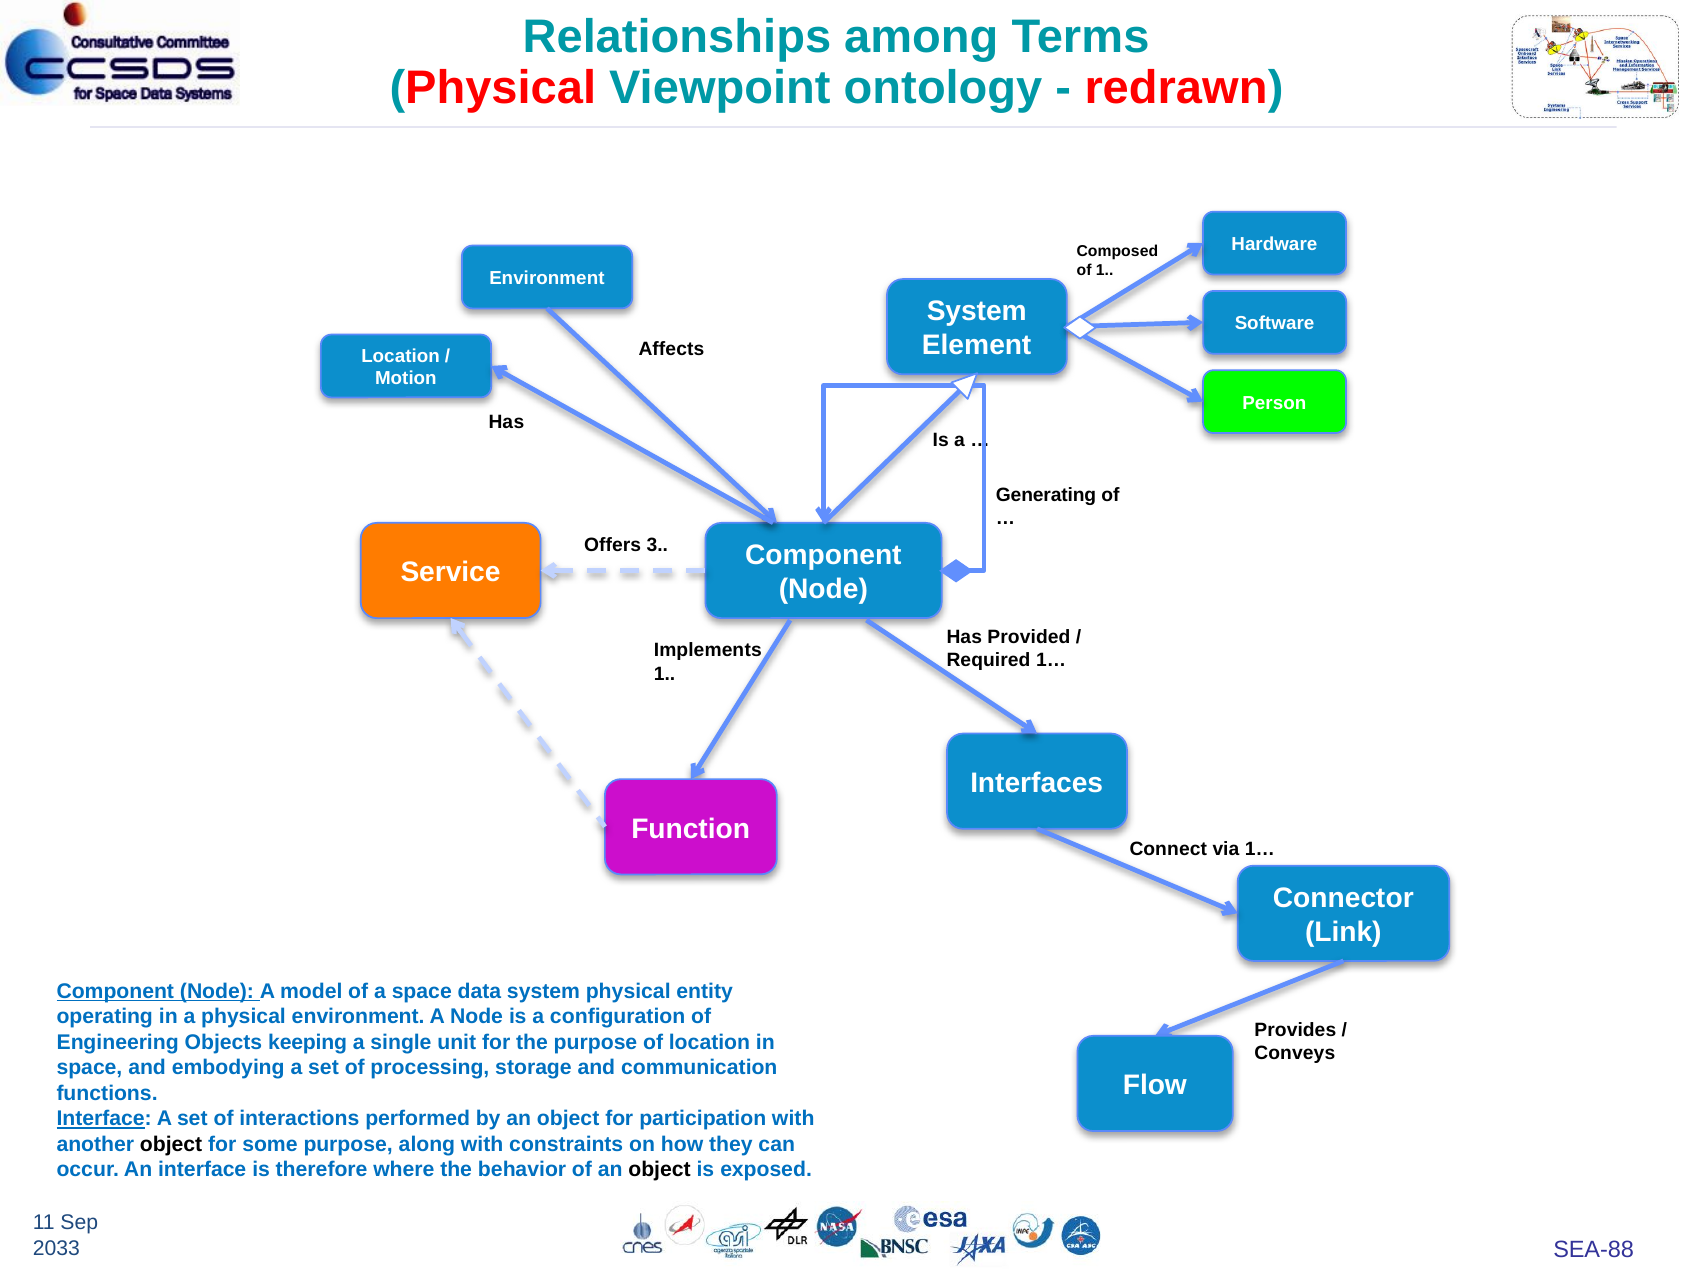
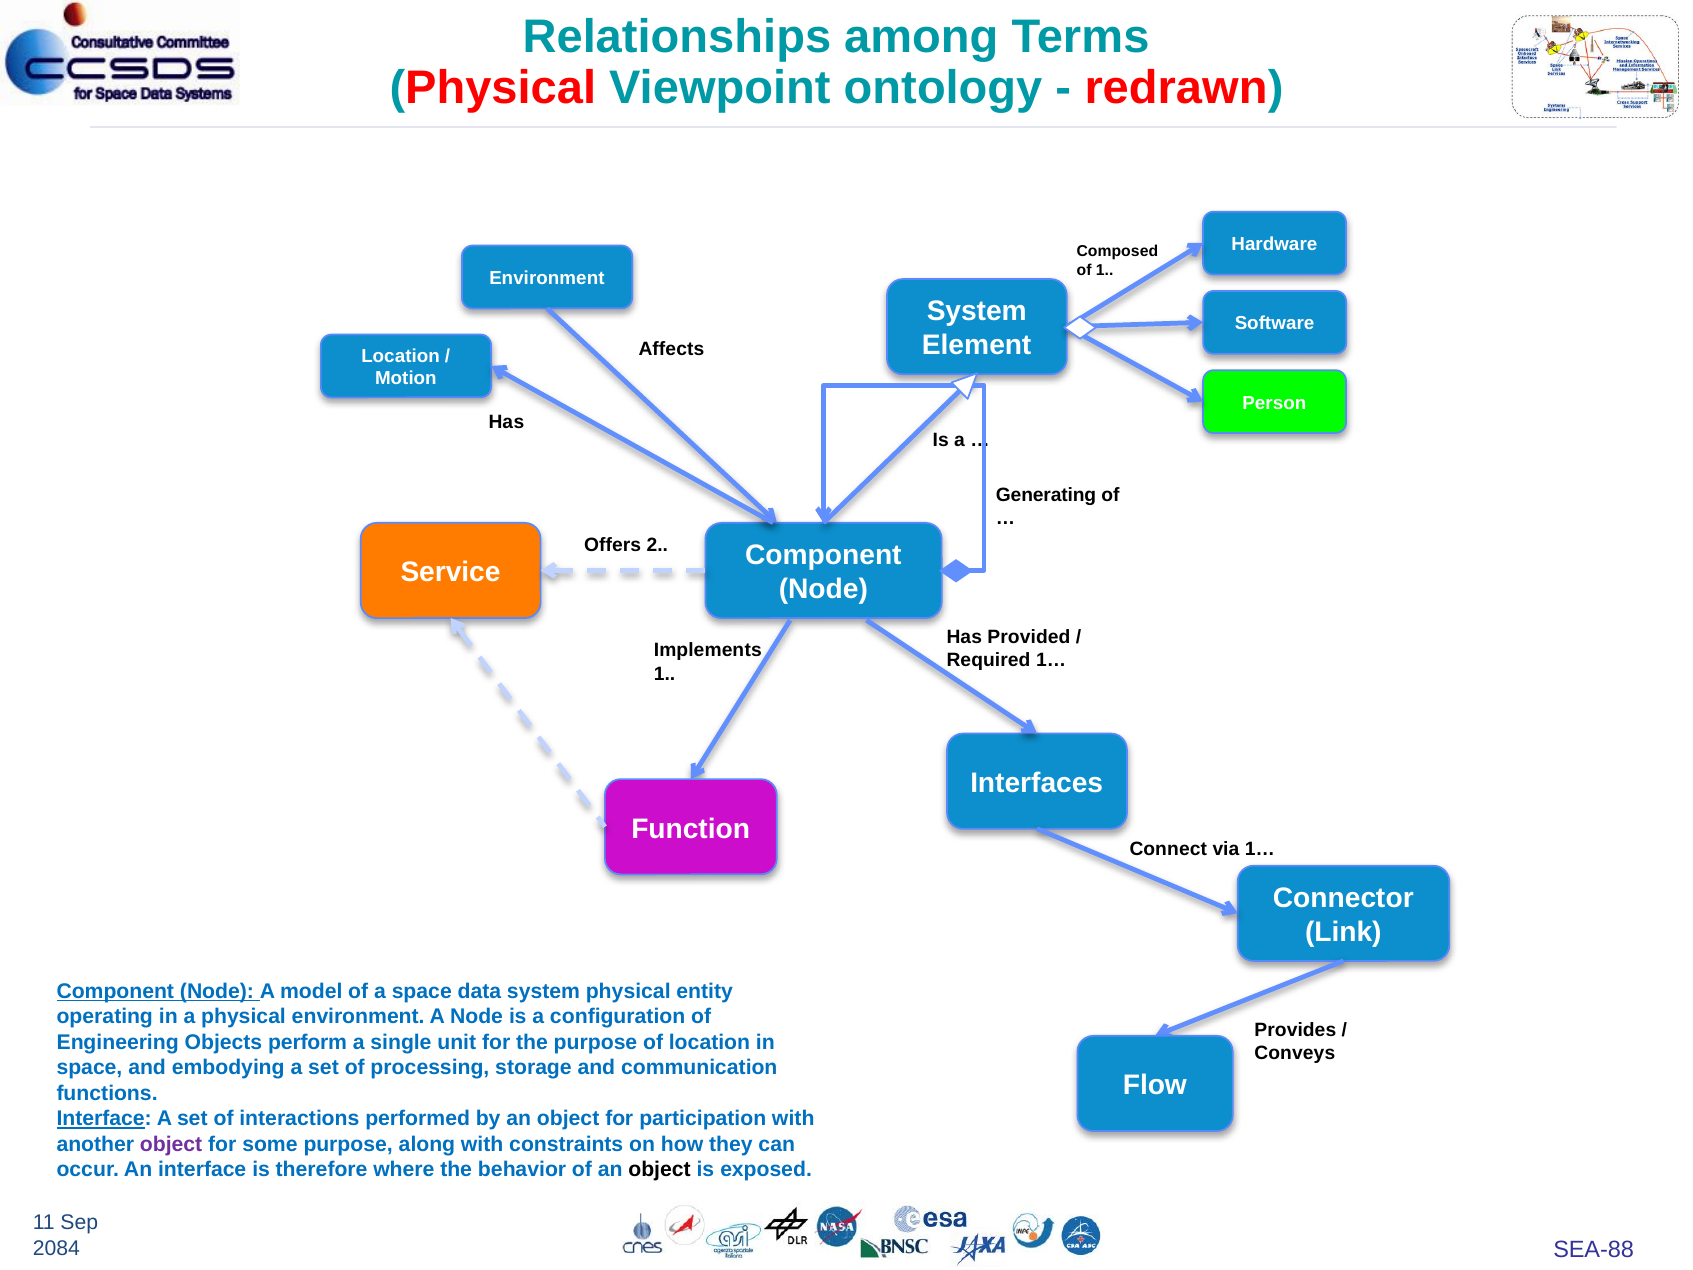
3: 3 -> 2 (657, 545)
keeping: keeping -> perform (308, 1042)
object colour: black -> purple (171, 1144)
2033: 2033 -> 2084 (56, 1248)
